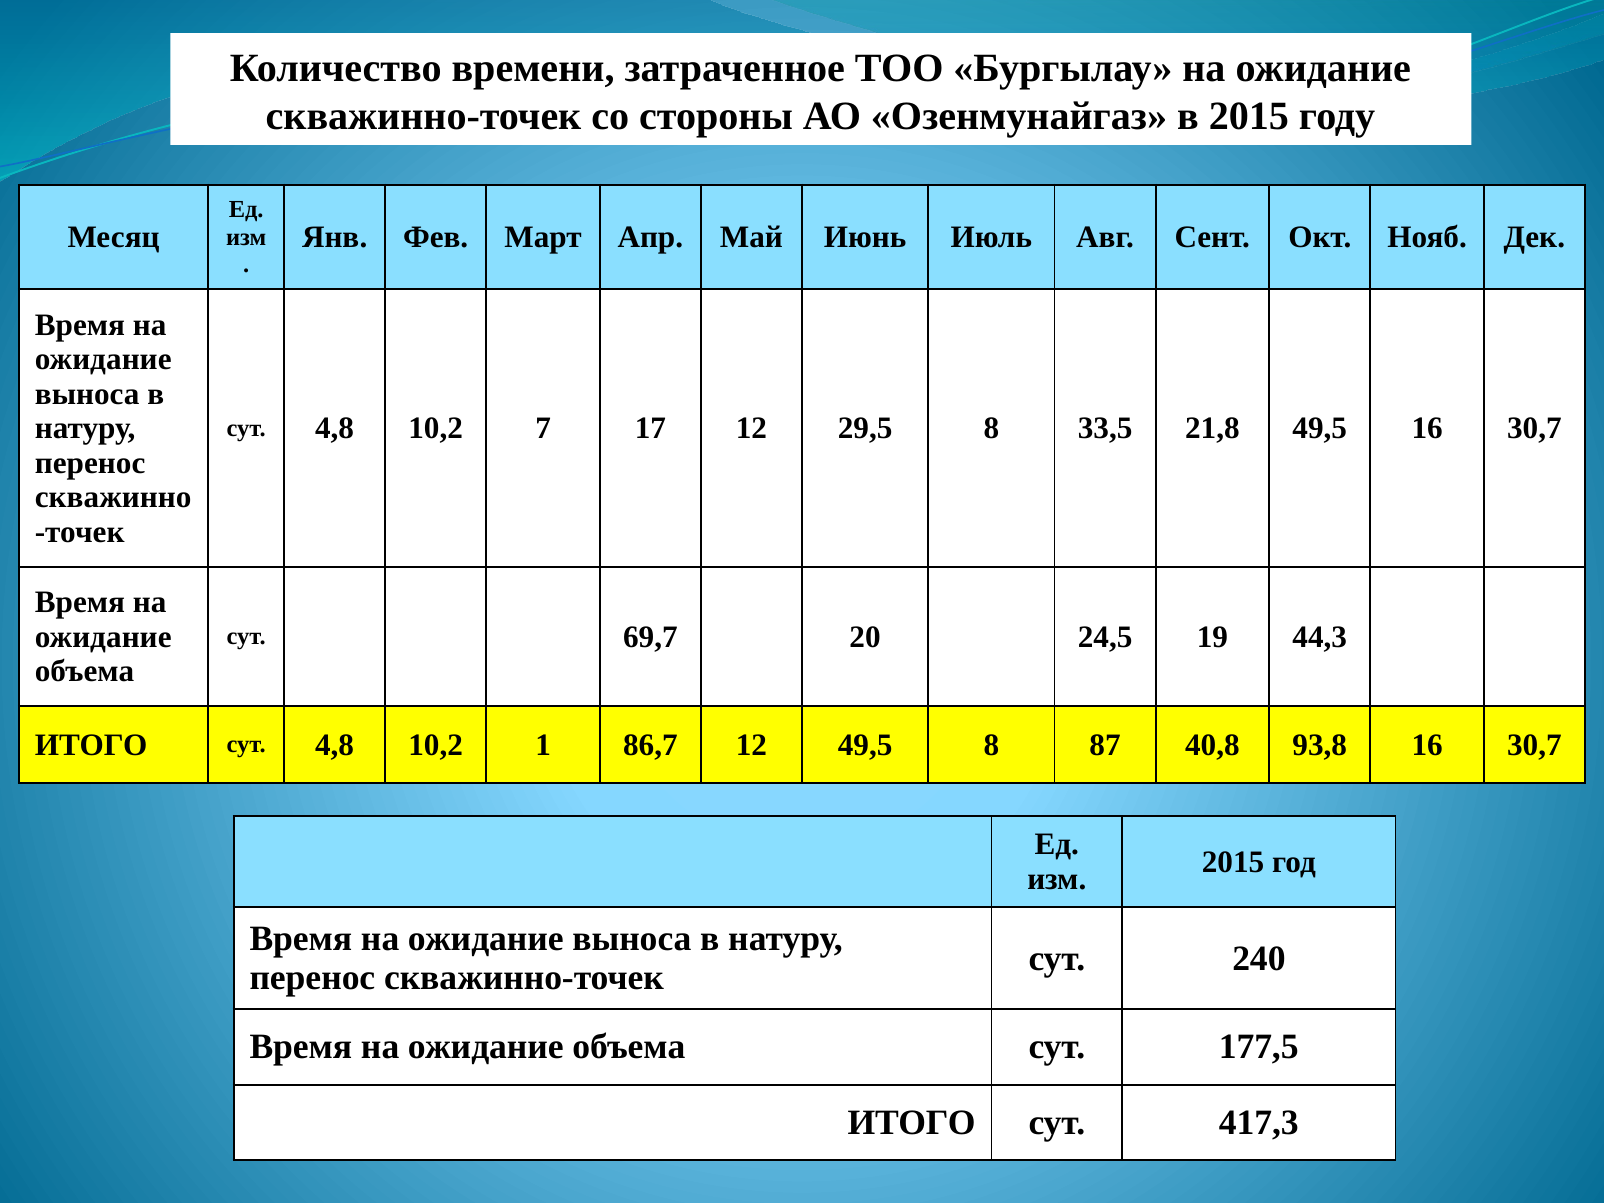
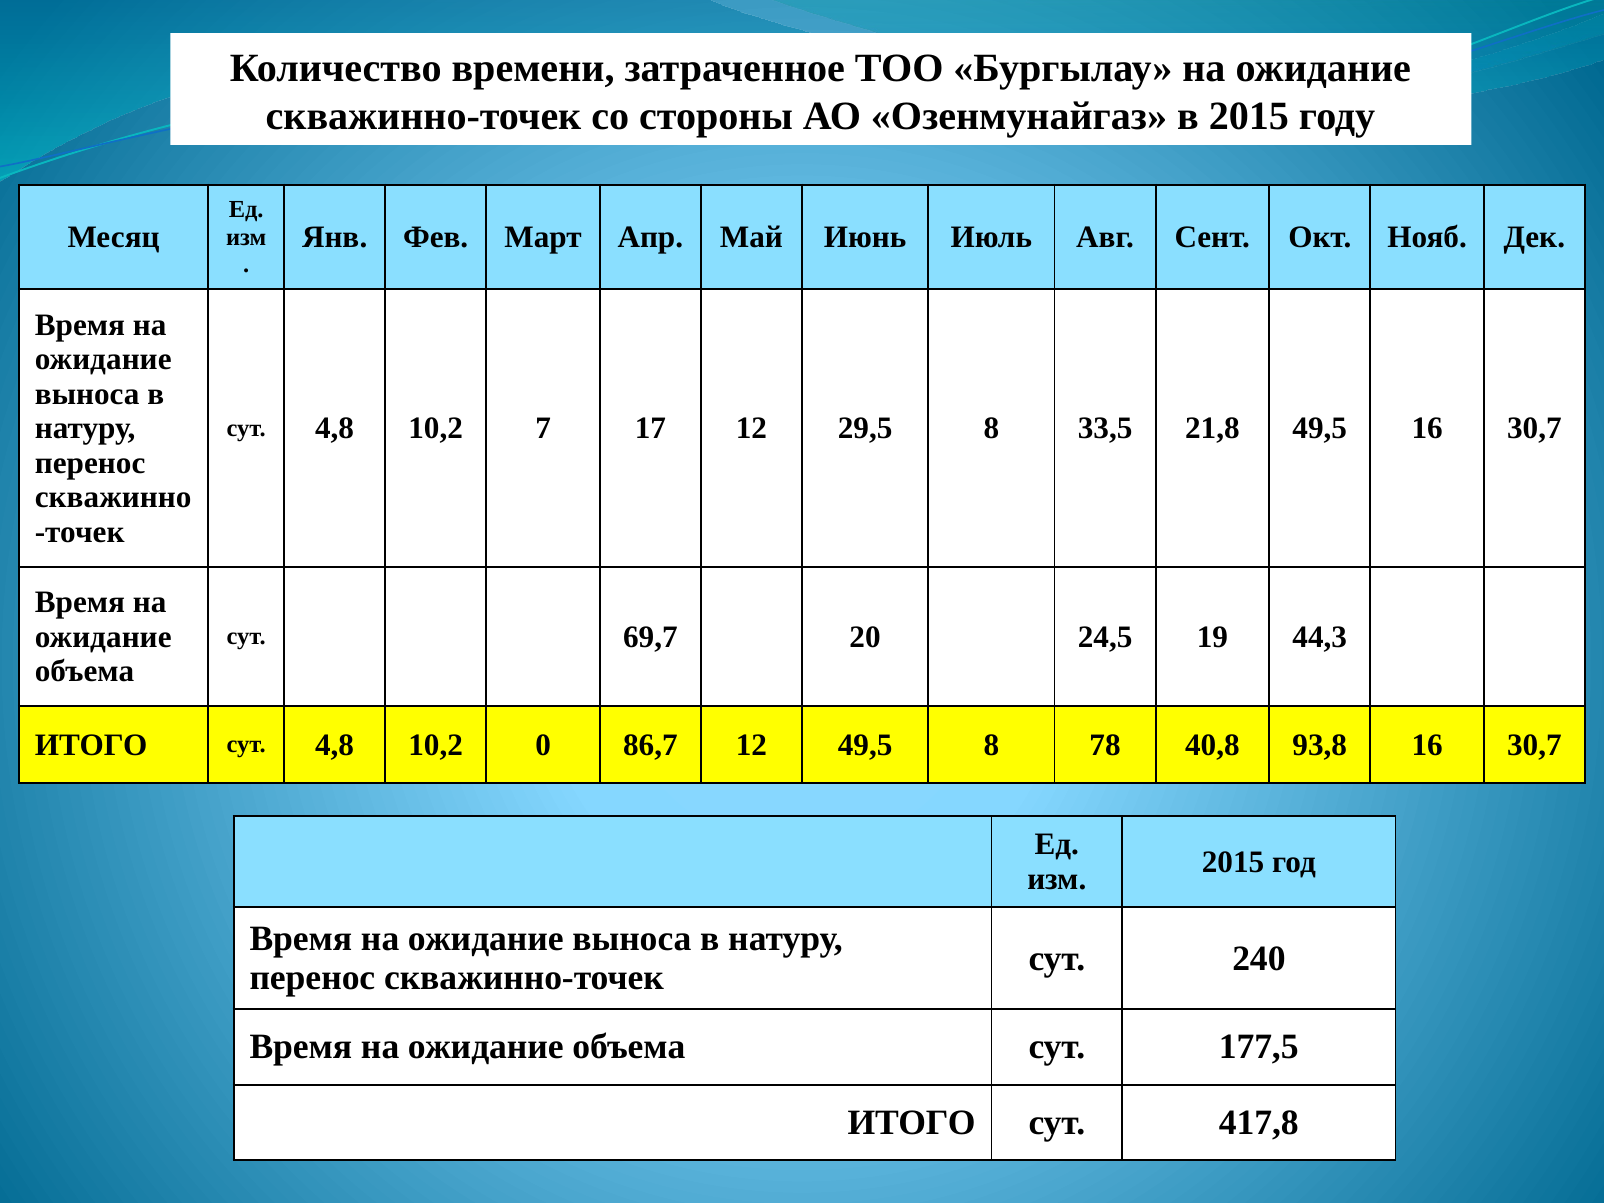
1: 1 -> 0 (543, 745)
87: 87 -> 78 (1105, 745)
417,3: 417,3 -> 417,8 (1259, 1123)
